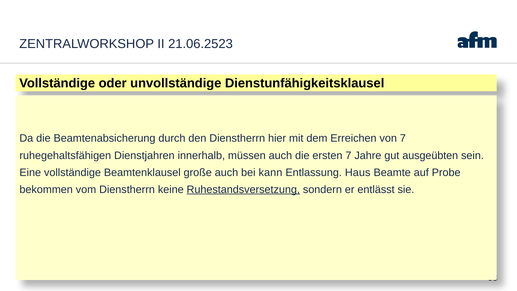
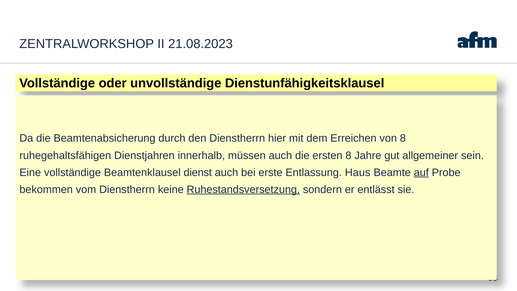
21.06.2523: 21.06.2523 -> 21.08.2023 (200, 44)
von 7: 7 -> 8 (403, 138)
ersten 7: 7 -> 8 (348, 155)
ausgeübten: ausgeübten -> allgemeiner (430, 155)
große: große -> dienst (198, 172)
kann: kann -> erste (271, 172)
auf underline: none -> present (421, 172)
